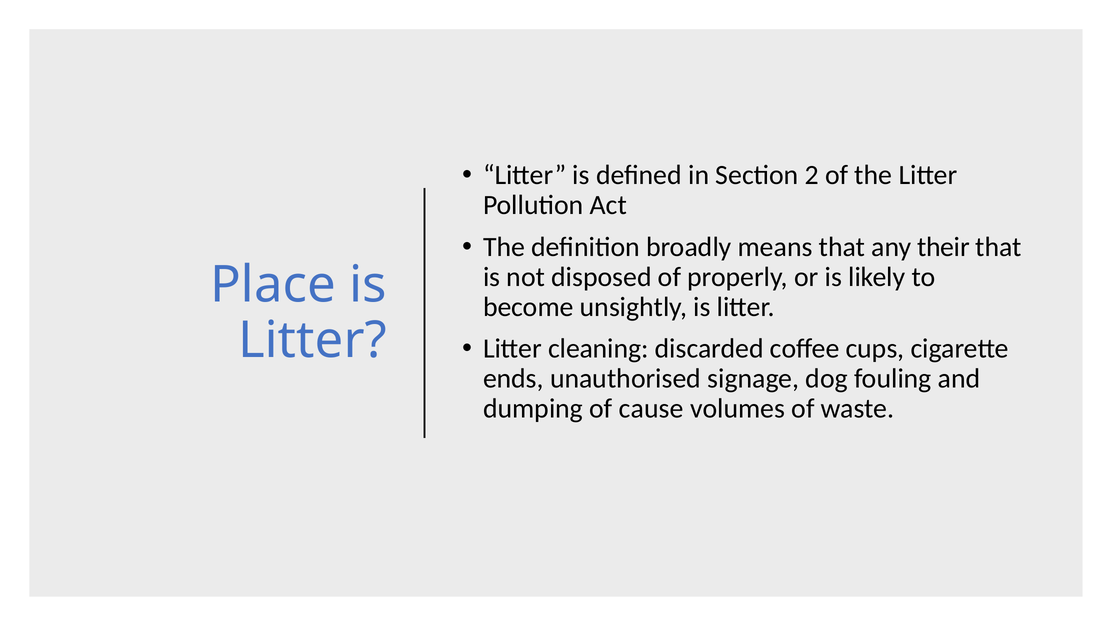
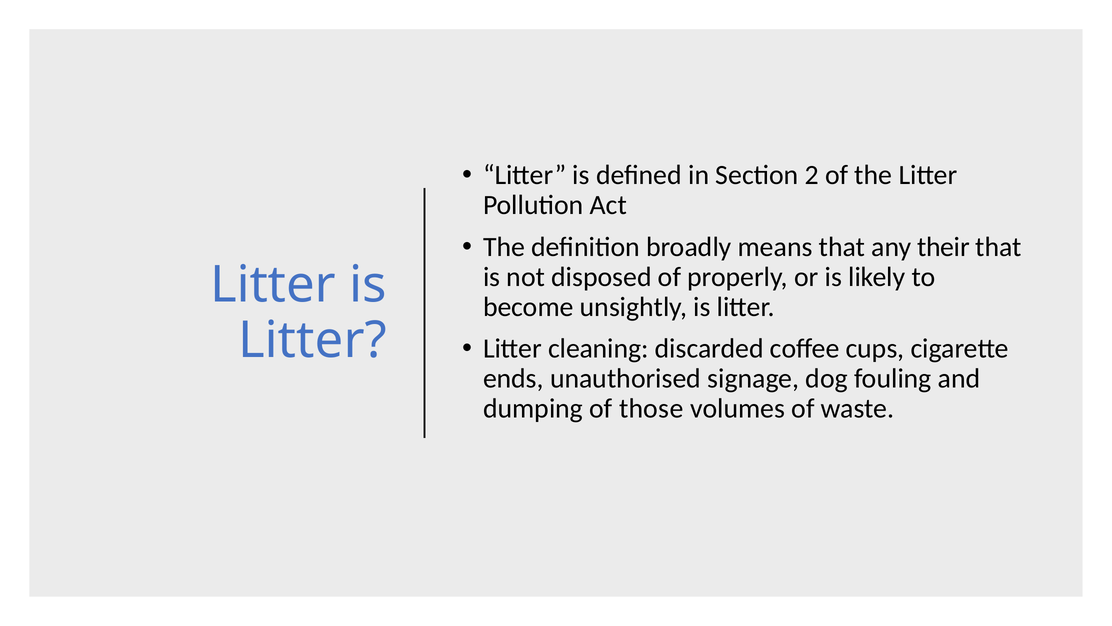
Place: Place -> Litter (273, 285)
cause: cause -> those (651, 408)
